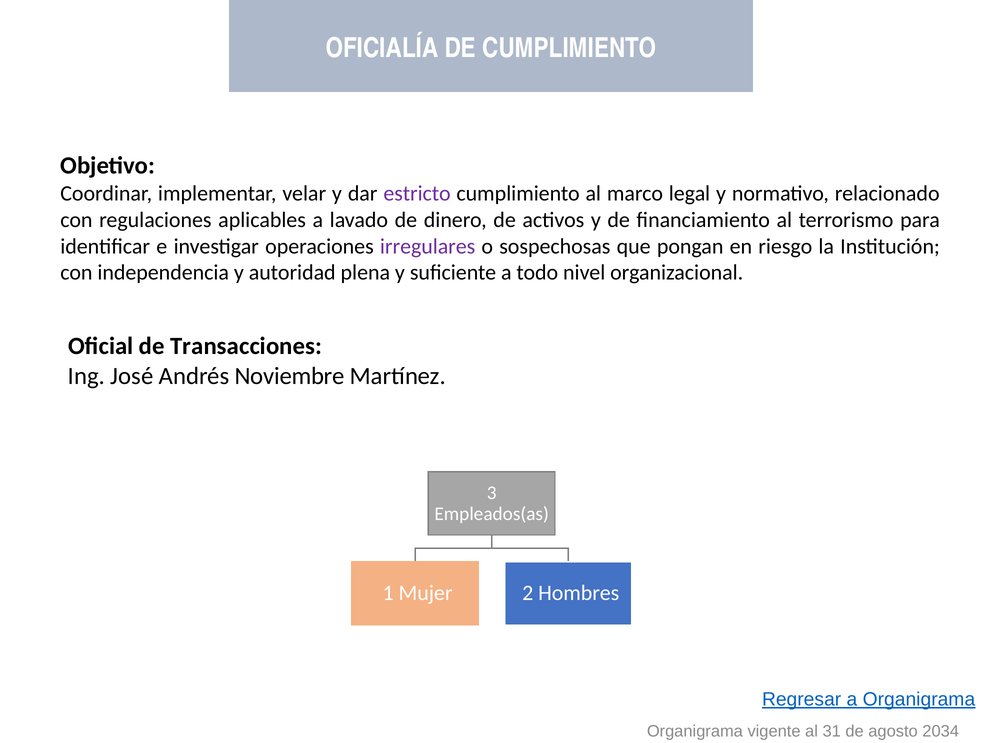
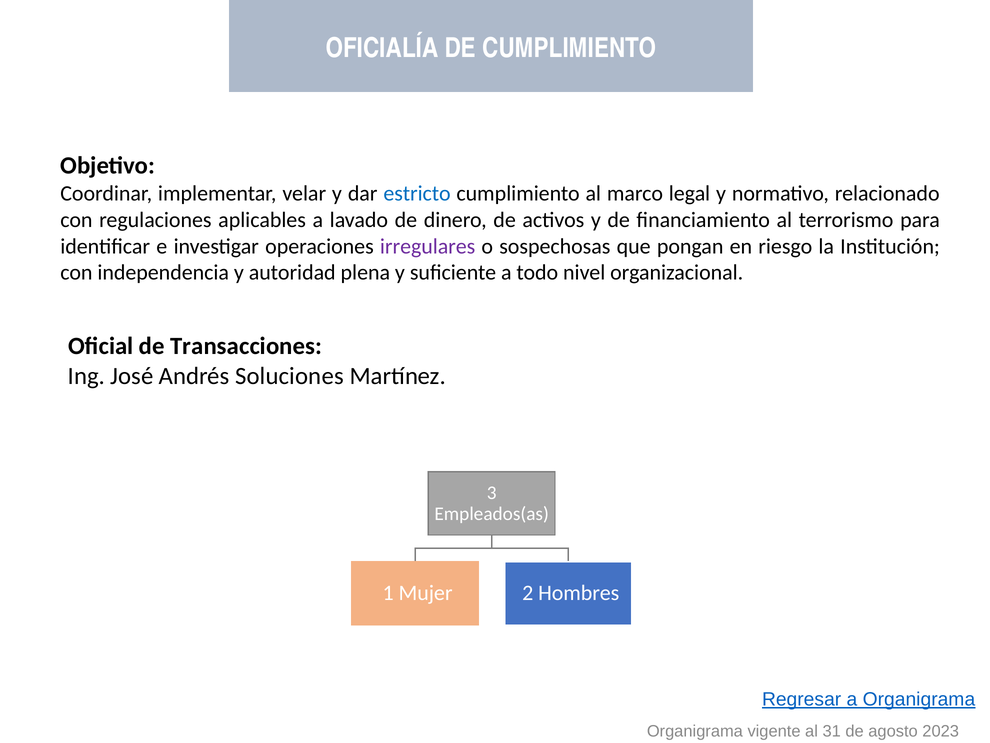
estricto colour: purple -> blue (417, 193)
Noviembre: Noviembre -> Soluciones (289, 376)
2034: 2034 -> 2023 (941, 731)
